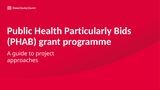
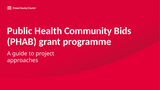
Particularly: Particularly -> Community (88, 31)
